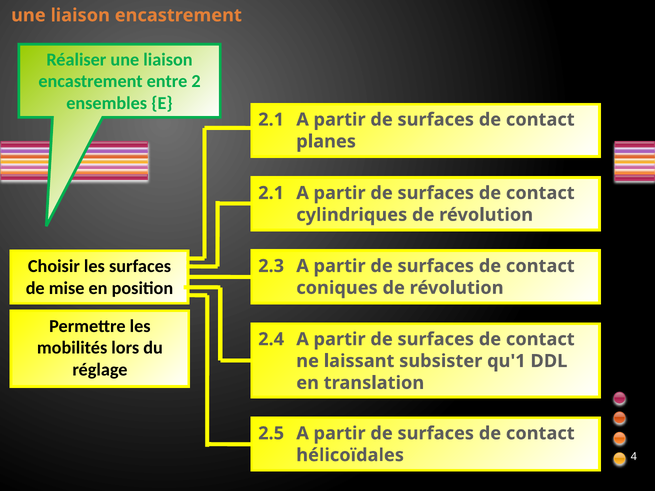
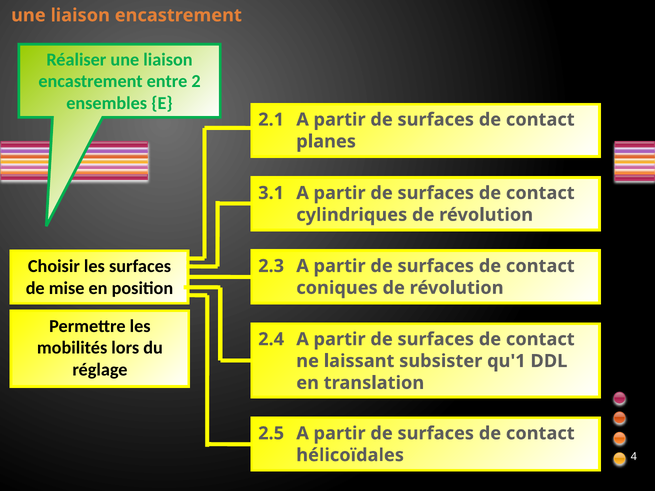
2.1: 2.1 -> 3.1 (271, 193)
